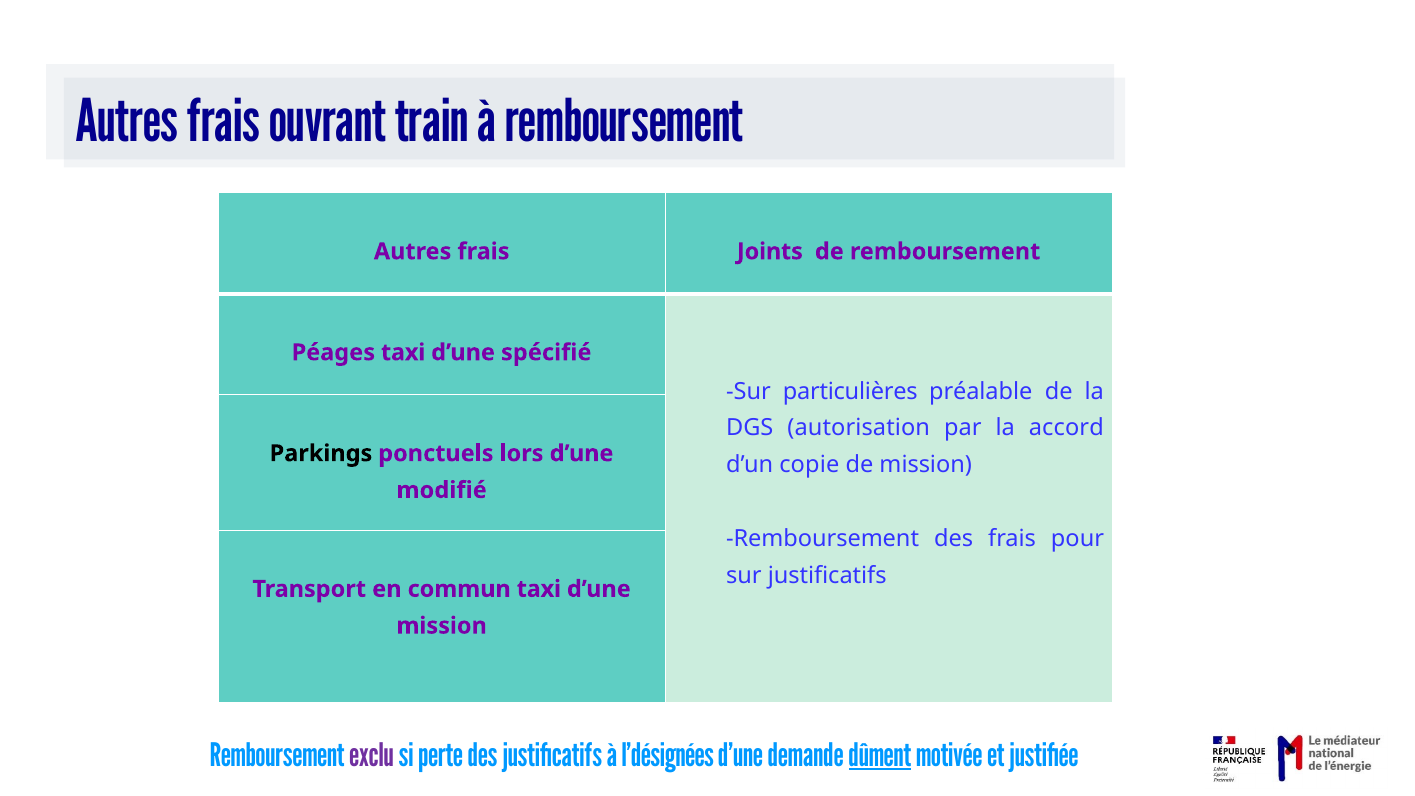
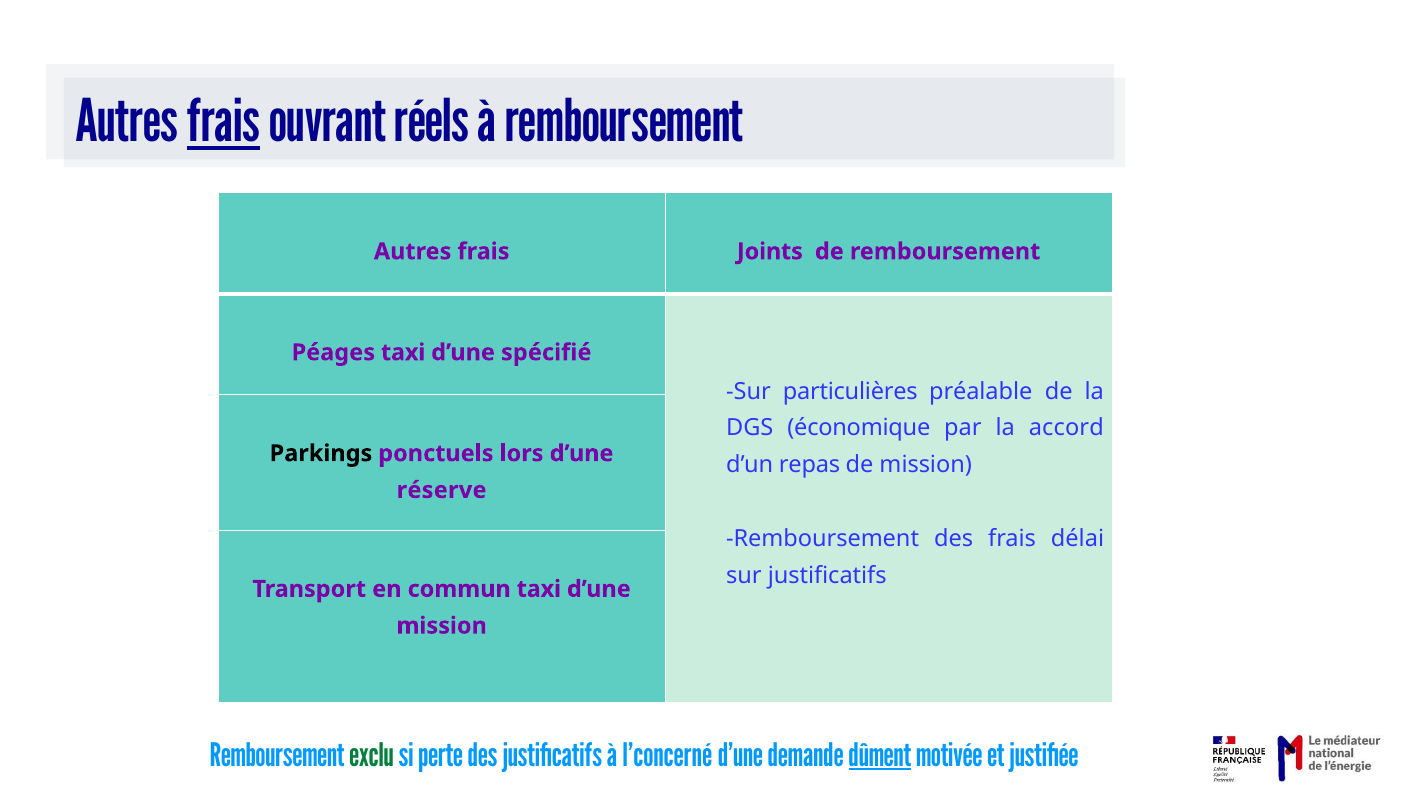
frais underline: none -> present (224, 123)
train: train -> réels (432, 123)
autorisation: autorisation -> économique (859, 428)
copie: copie -> repas (810, 465)
modifié: modifié -> réserve (442, 490)
pour: pour -> délai (1078, 538)
exclu colour: purple -> green (372, 755)
l’désignées: l’désignées -> l’concerné (667, 755)
